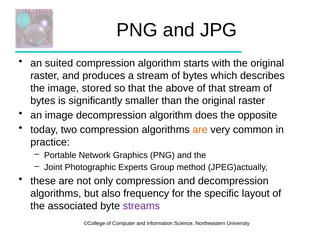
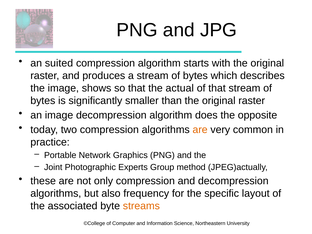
stored: stored -> shows (97, 88)
above: above -> actual (180, 88)
streams colour: purple -> orange (141, 206)
